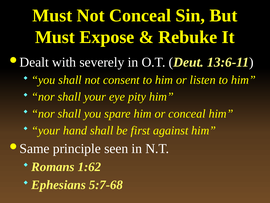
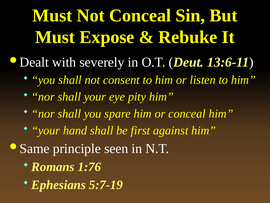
1:62: 1:62 -> 1:76 (89, 167)
5:7-68: 5:7-68 -> 5:7-19 (106, 184)
